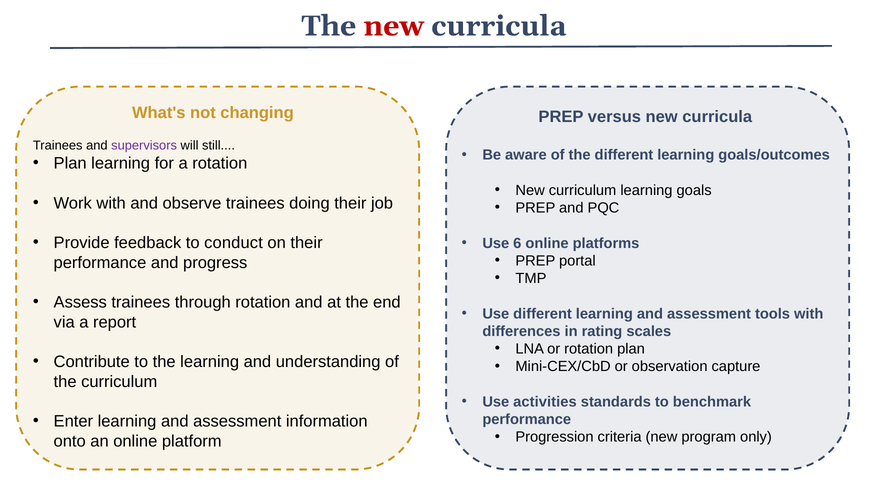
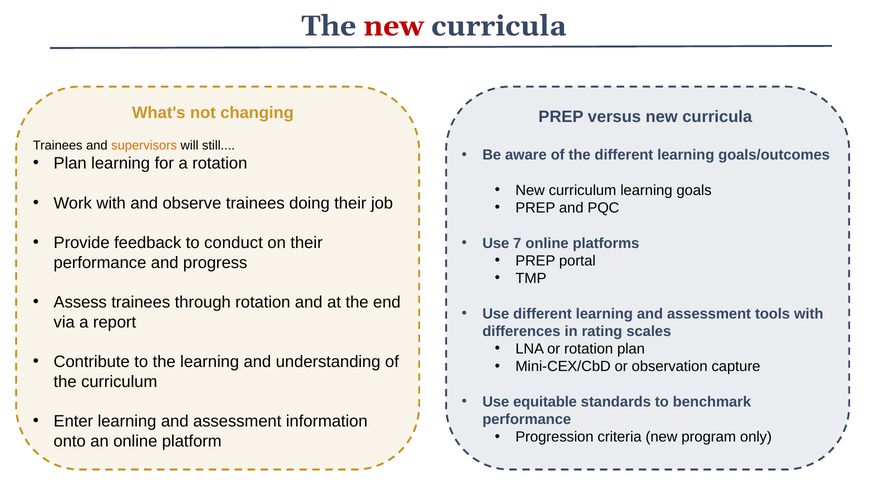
supervisors colour: purple -> orange (144, 146)
6: 6 -> 7 (517, 243)
activities: activities -> equitable (545, 402)
